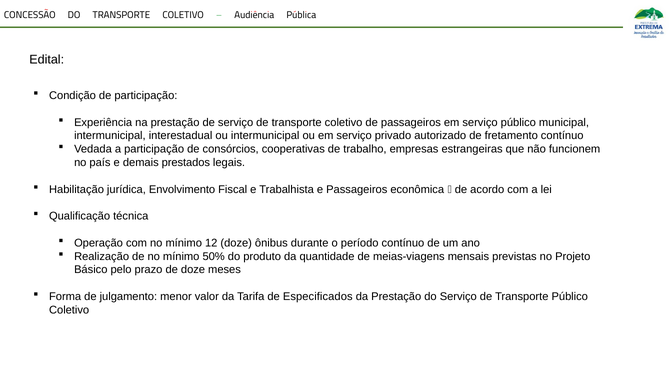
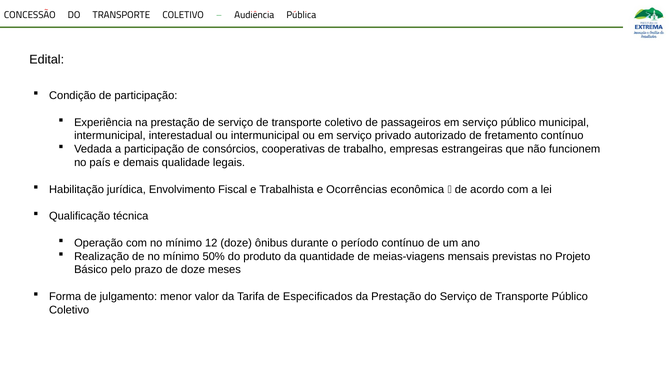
prestados: prestados -> qualidade (186, 162)
e Passageiros: Passageiros -> Ocorrências (357, 189)
